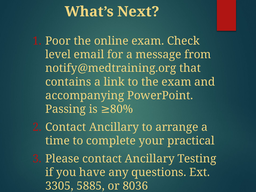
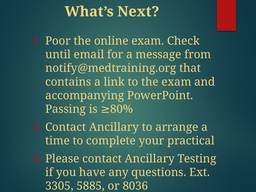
level: level -> until (58, 55)
